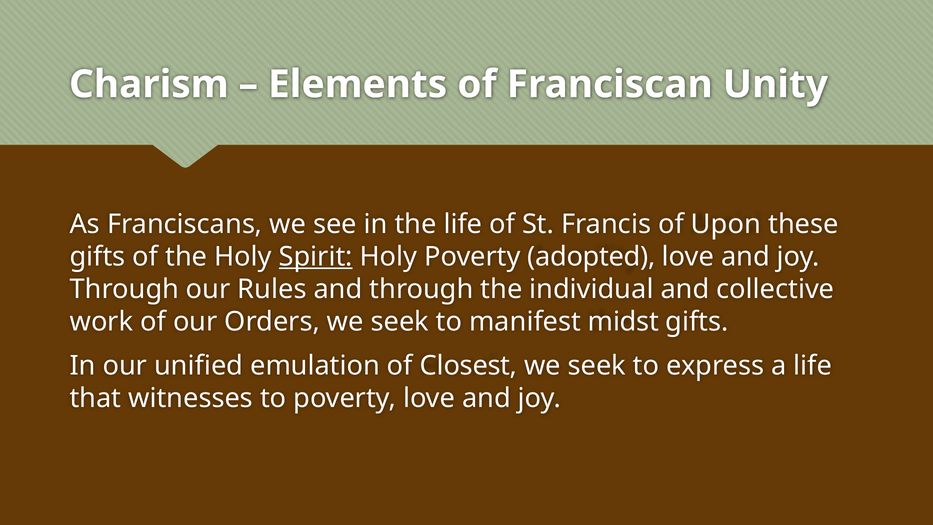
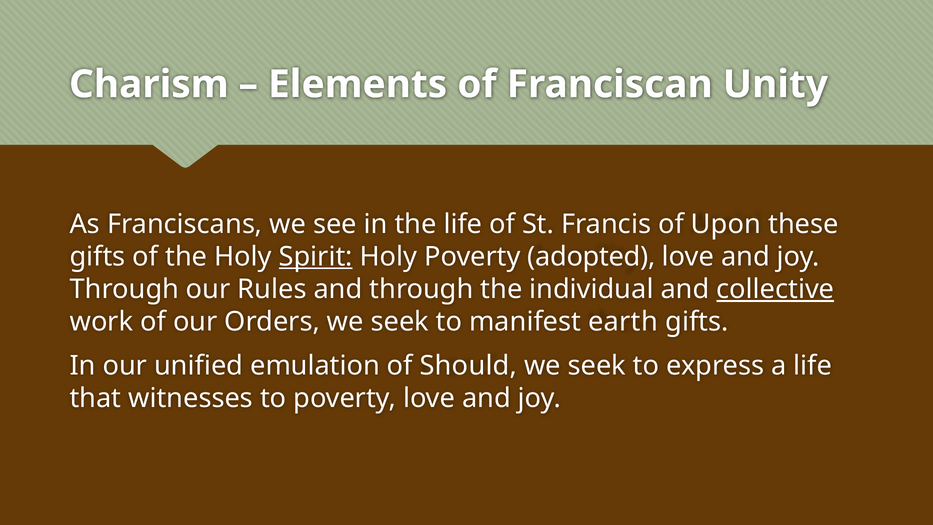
collective underline: none -> present (775, 289)
midst: midst -> earth (623, 322)
Closest: Closest -> Should (468, 366)
